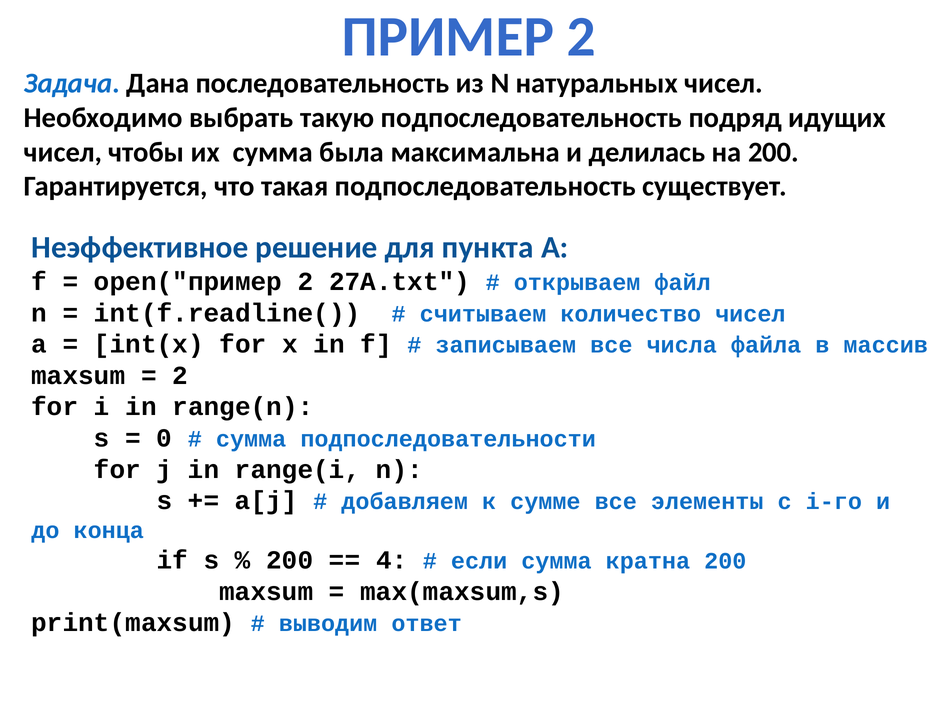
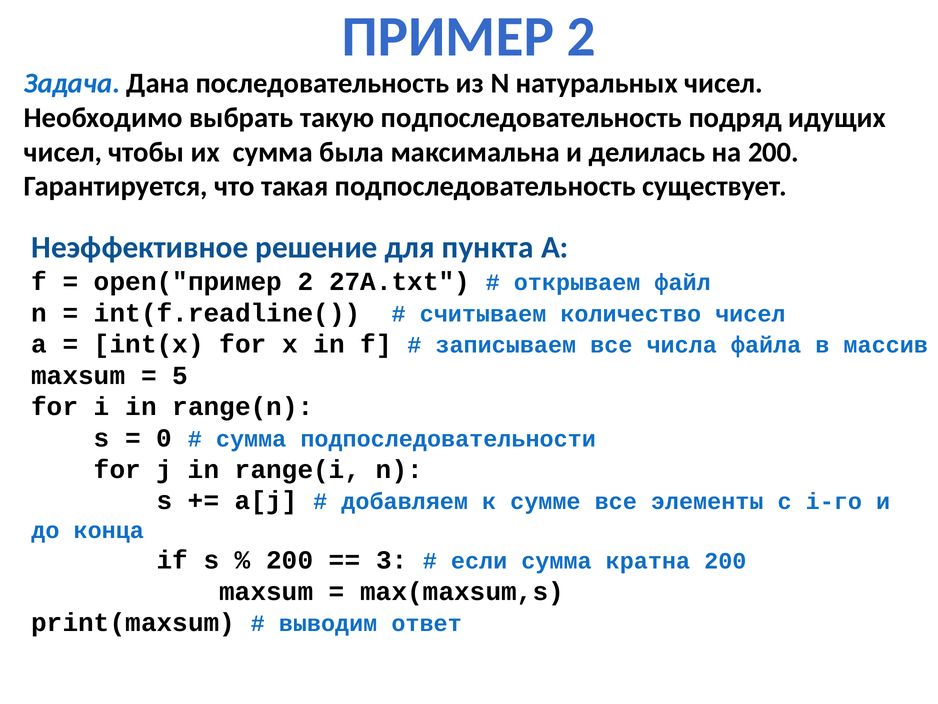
2: 2 -> 5 (180, 375)
4: 4 -> 3 (392, 560)
